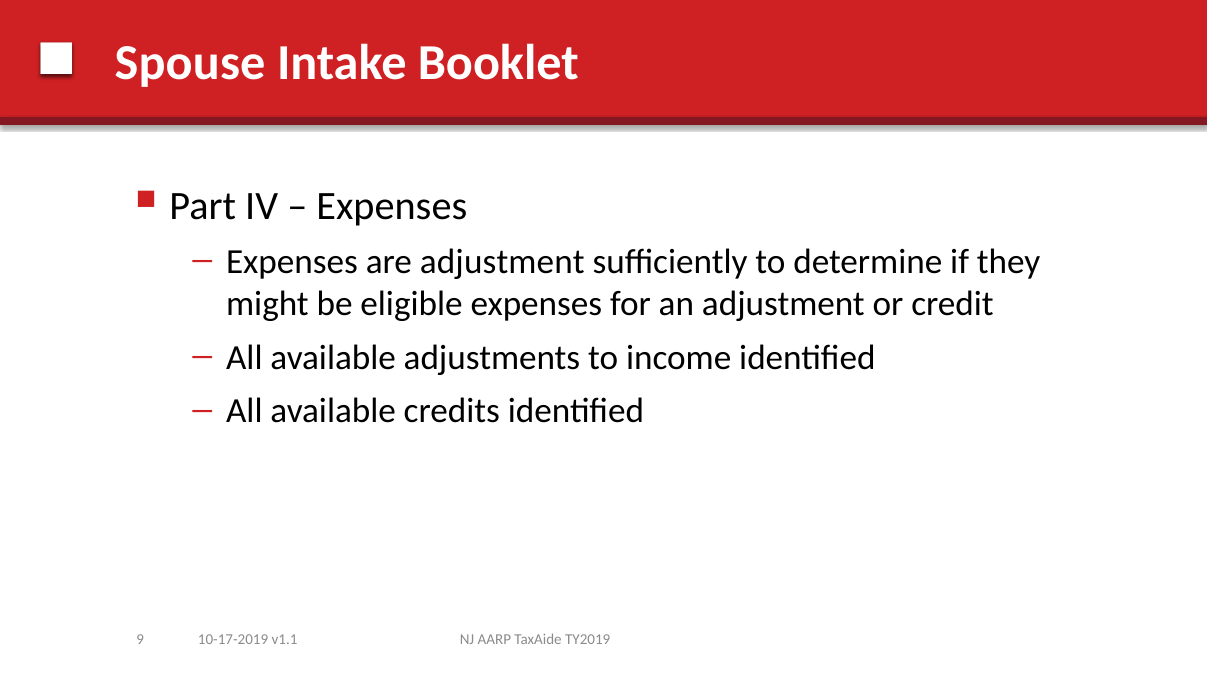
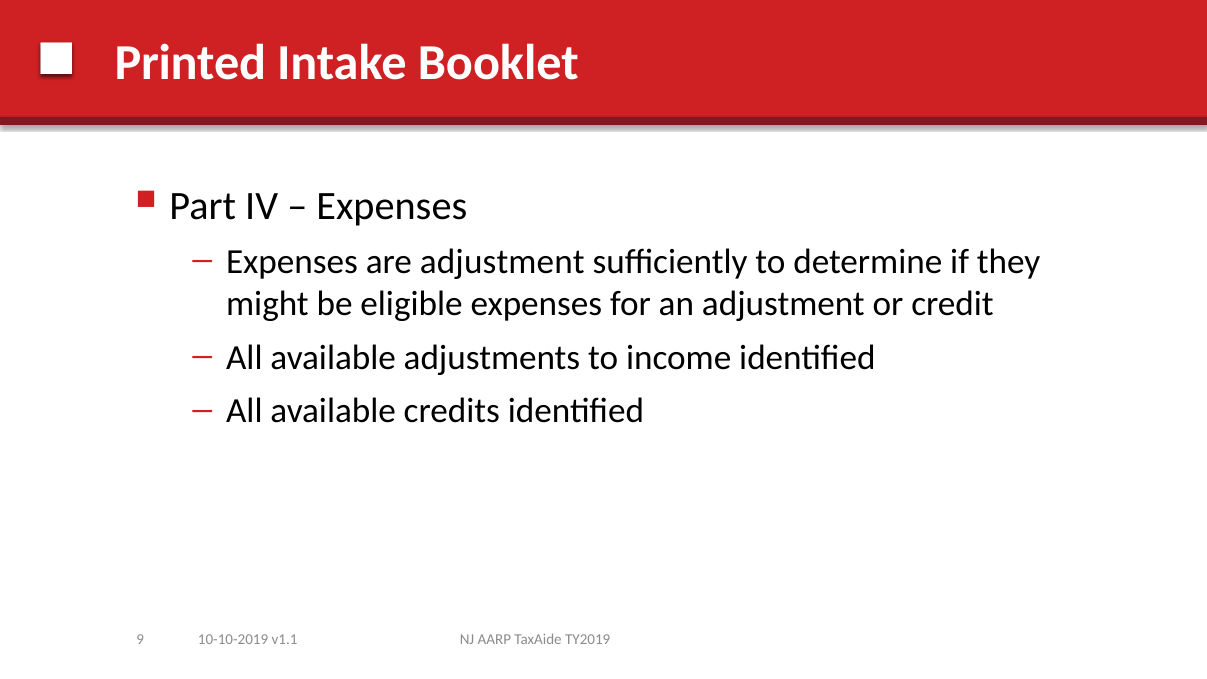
Spouse: Spouse -> Printed (190, 63)
10-17-2019: 10-17-2019 -> 10-10-2019 (233, 639)
